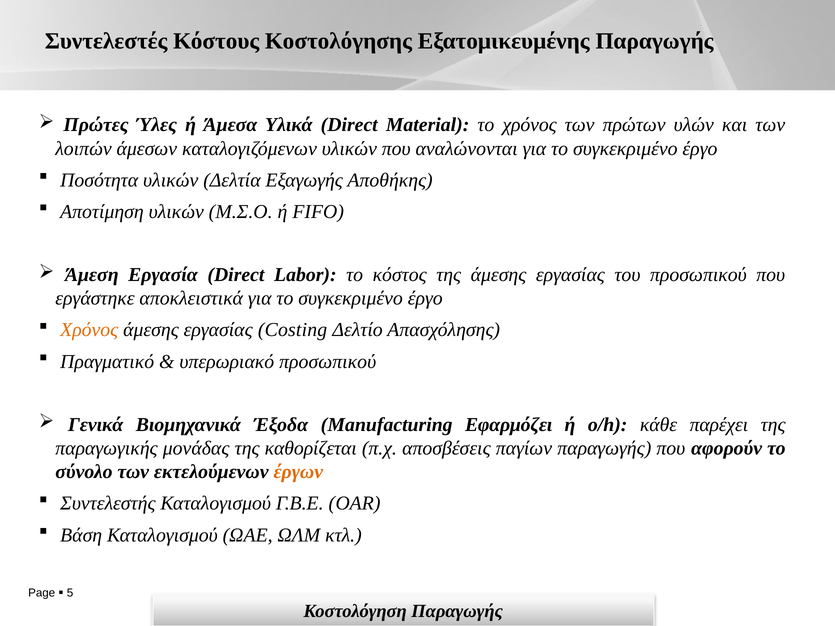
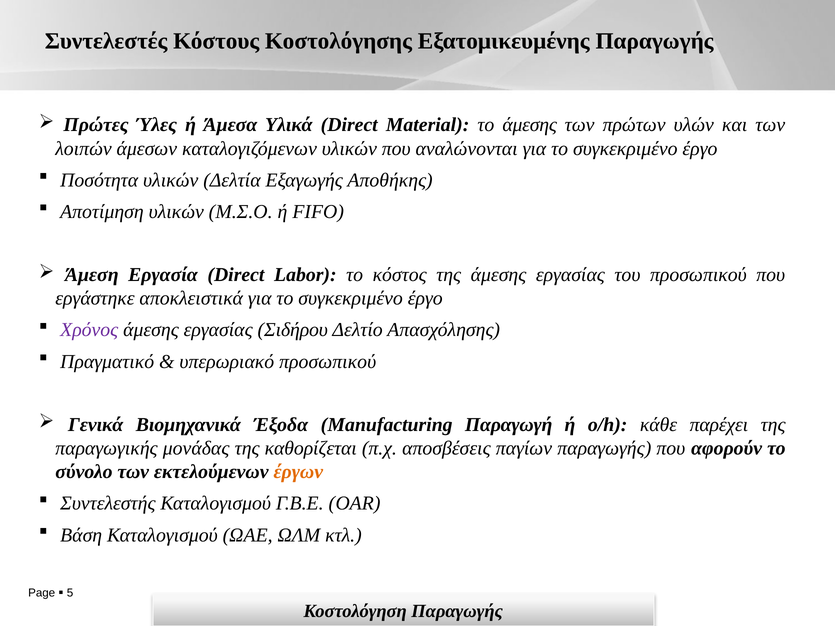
το χρόνος: χρόνος -> άμεσης (530, 125)
Χρόνος colour: orange -> purple (89, 330)
Costing: Costing -> Σιδήρου (293, 330)
Εφαρμόζει: Εφαρμόζει -> Παραγωγή (509, 425)
